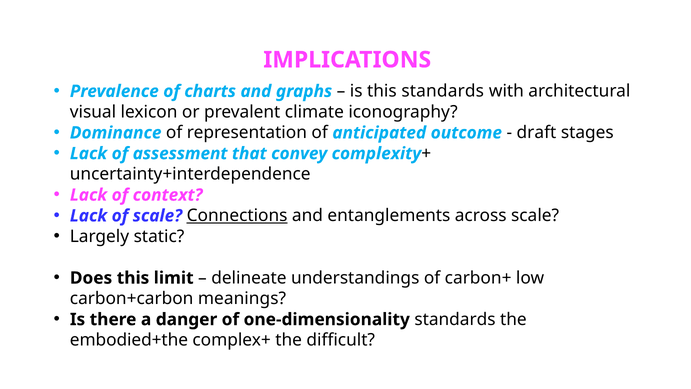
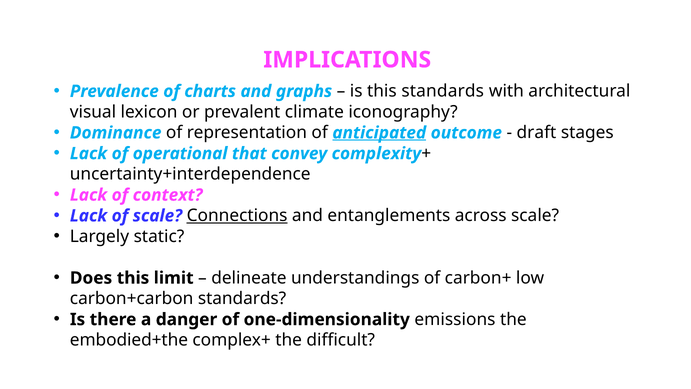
anticipated underline: none -> present (379, 133)
assessment: assessment -> operational (180, 153)
carbon+carbon meanings: meanings -> standards (242, 299)
one-dimensionality standards: standards -> emissions (455, 319)
